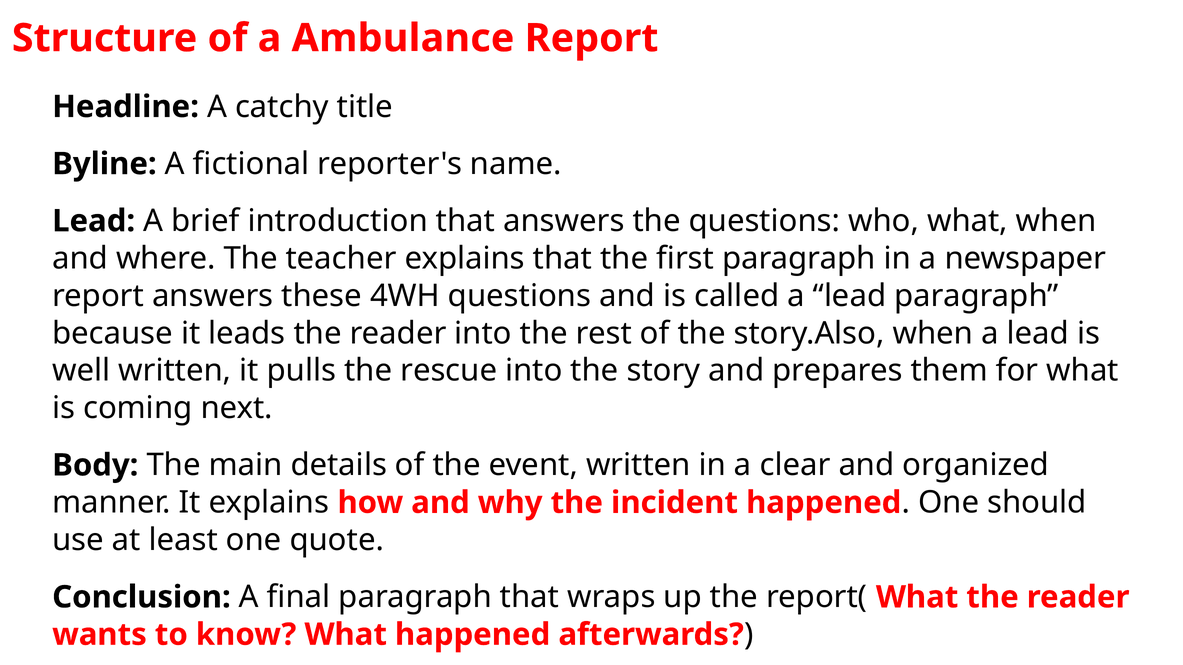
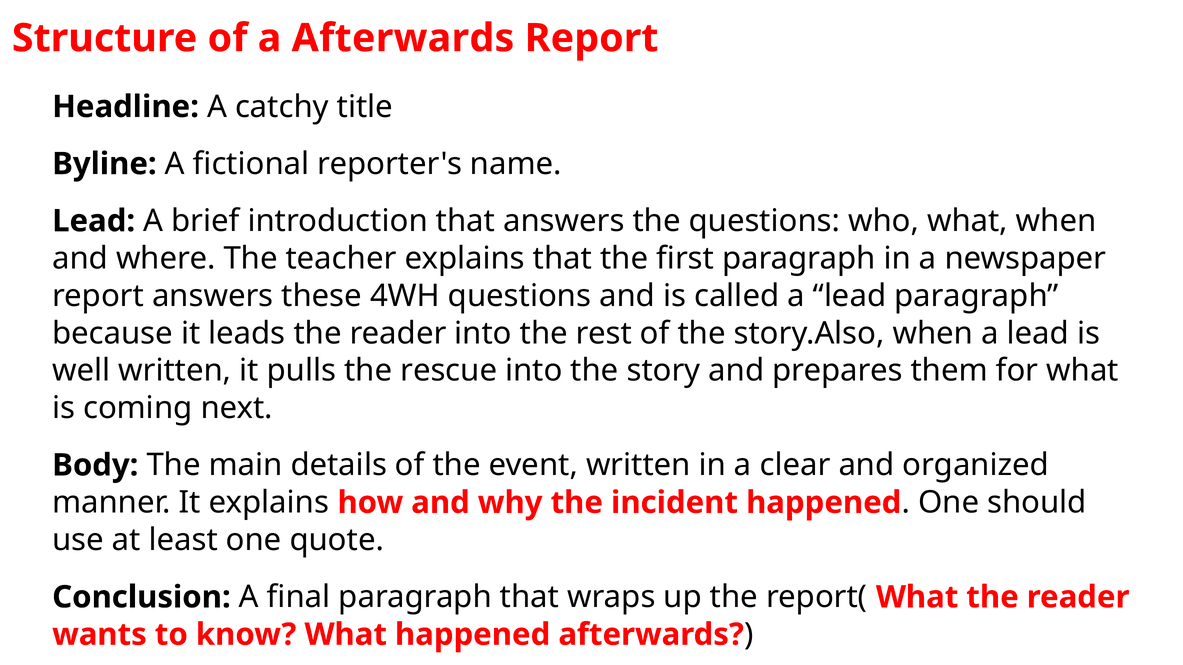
a Ambulance: Ambulance -> Afterwards (403, 38)
